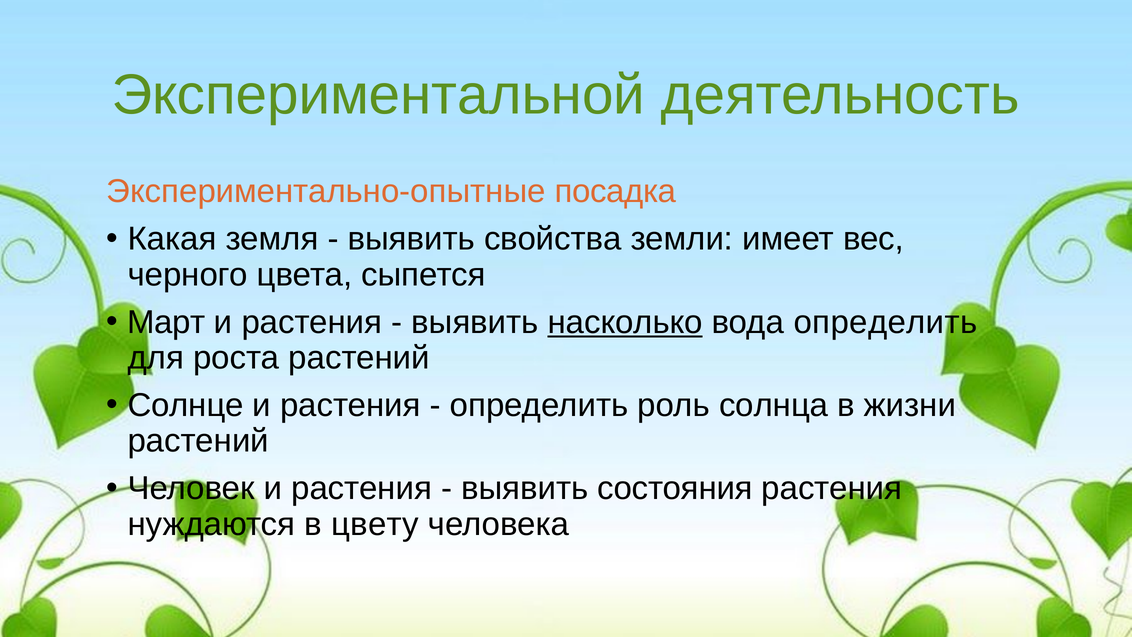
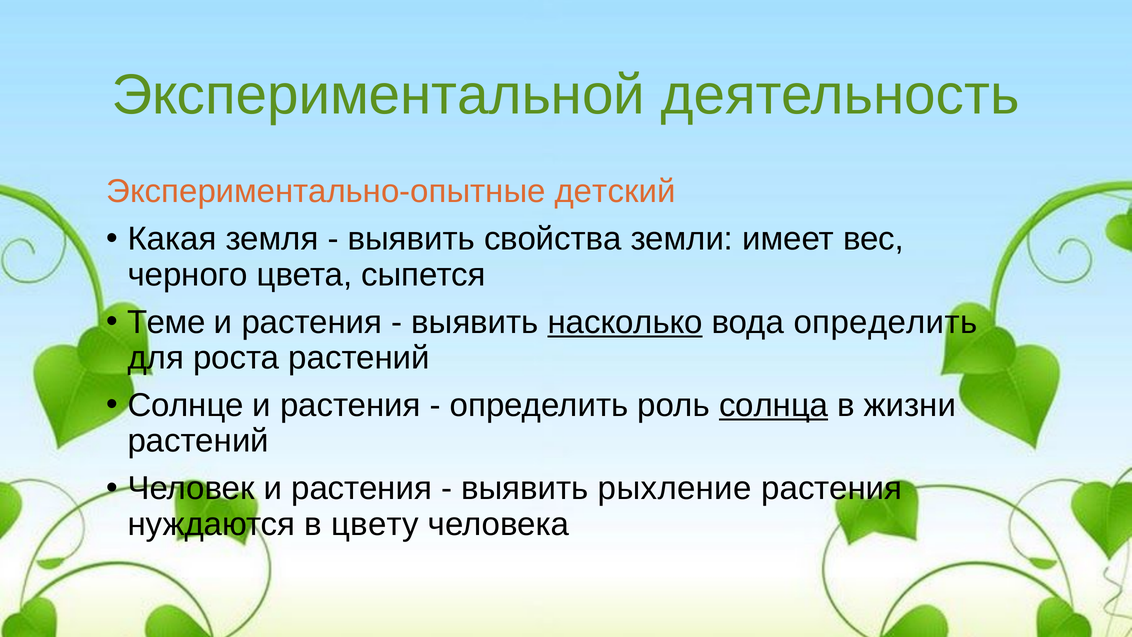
посадка: посадка -> детский (615, 191)
Март: Март -> Теме (166, 322)
солнца underline: none -> present (774, 405)
состояния: состояния -> рыхление (675, 488)
